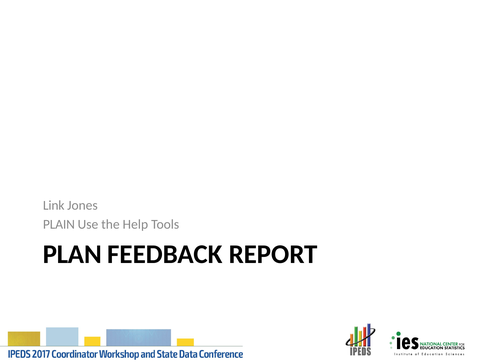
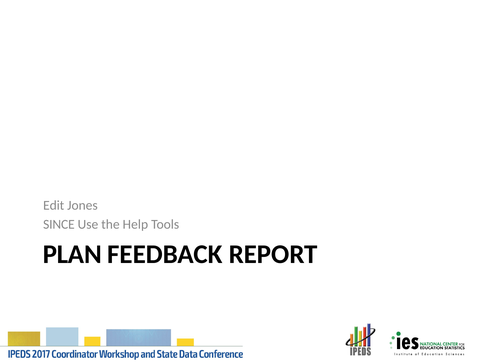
Link: Link -> Edit (54, 205)
PLAIN: PLAIN -> SINCE (59, 224)
